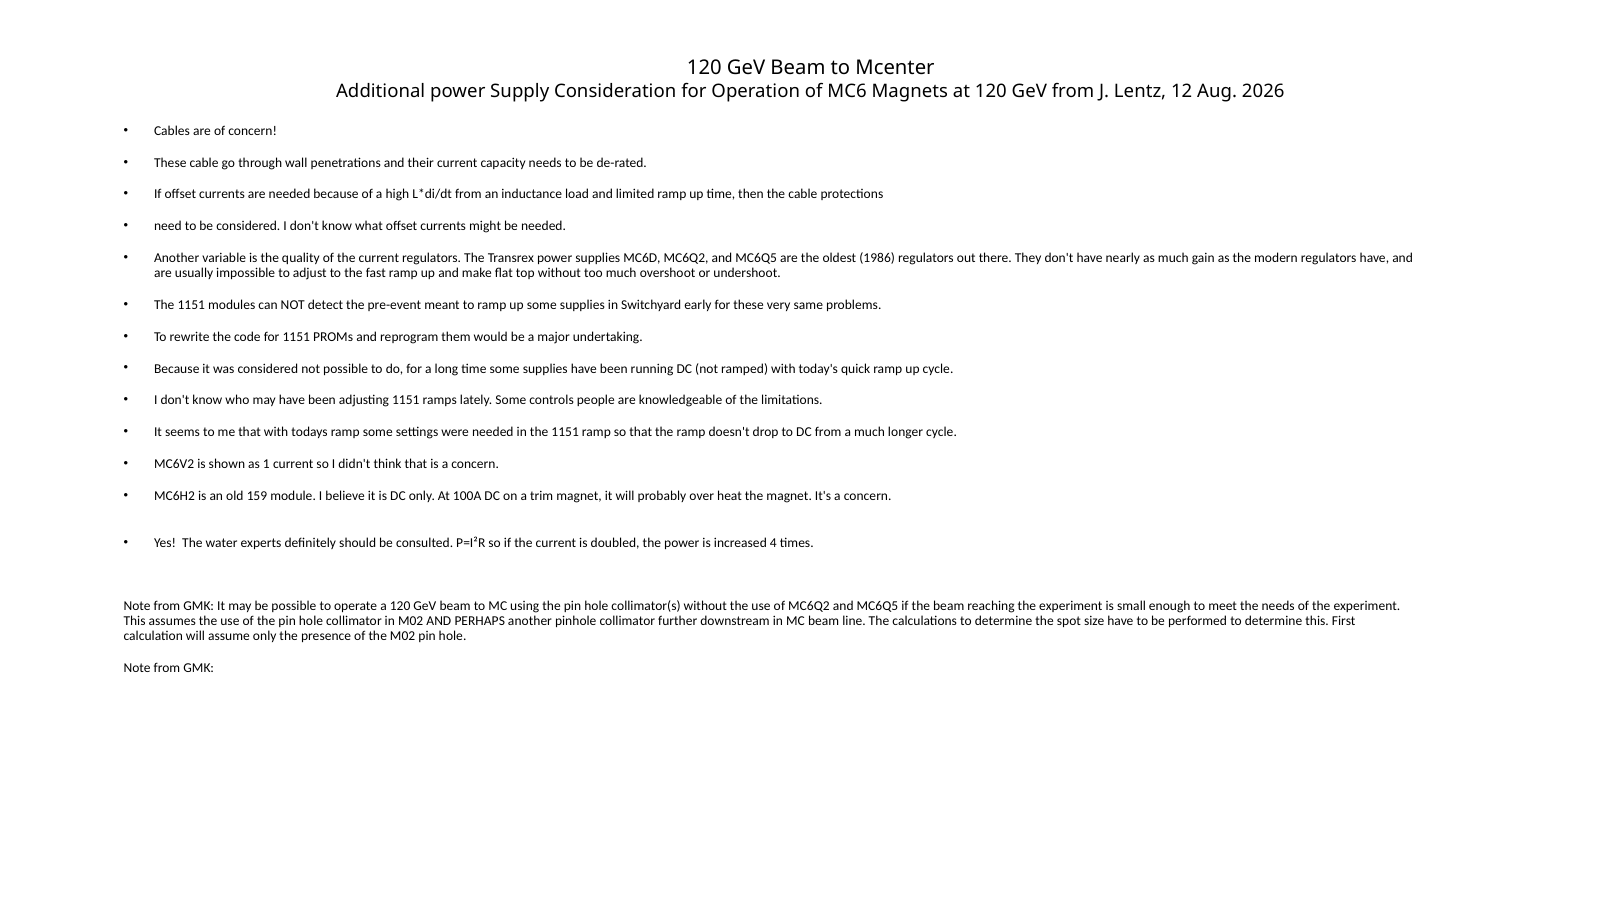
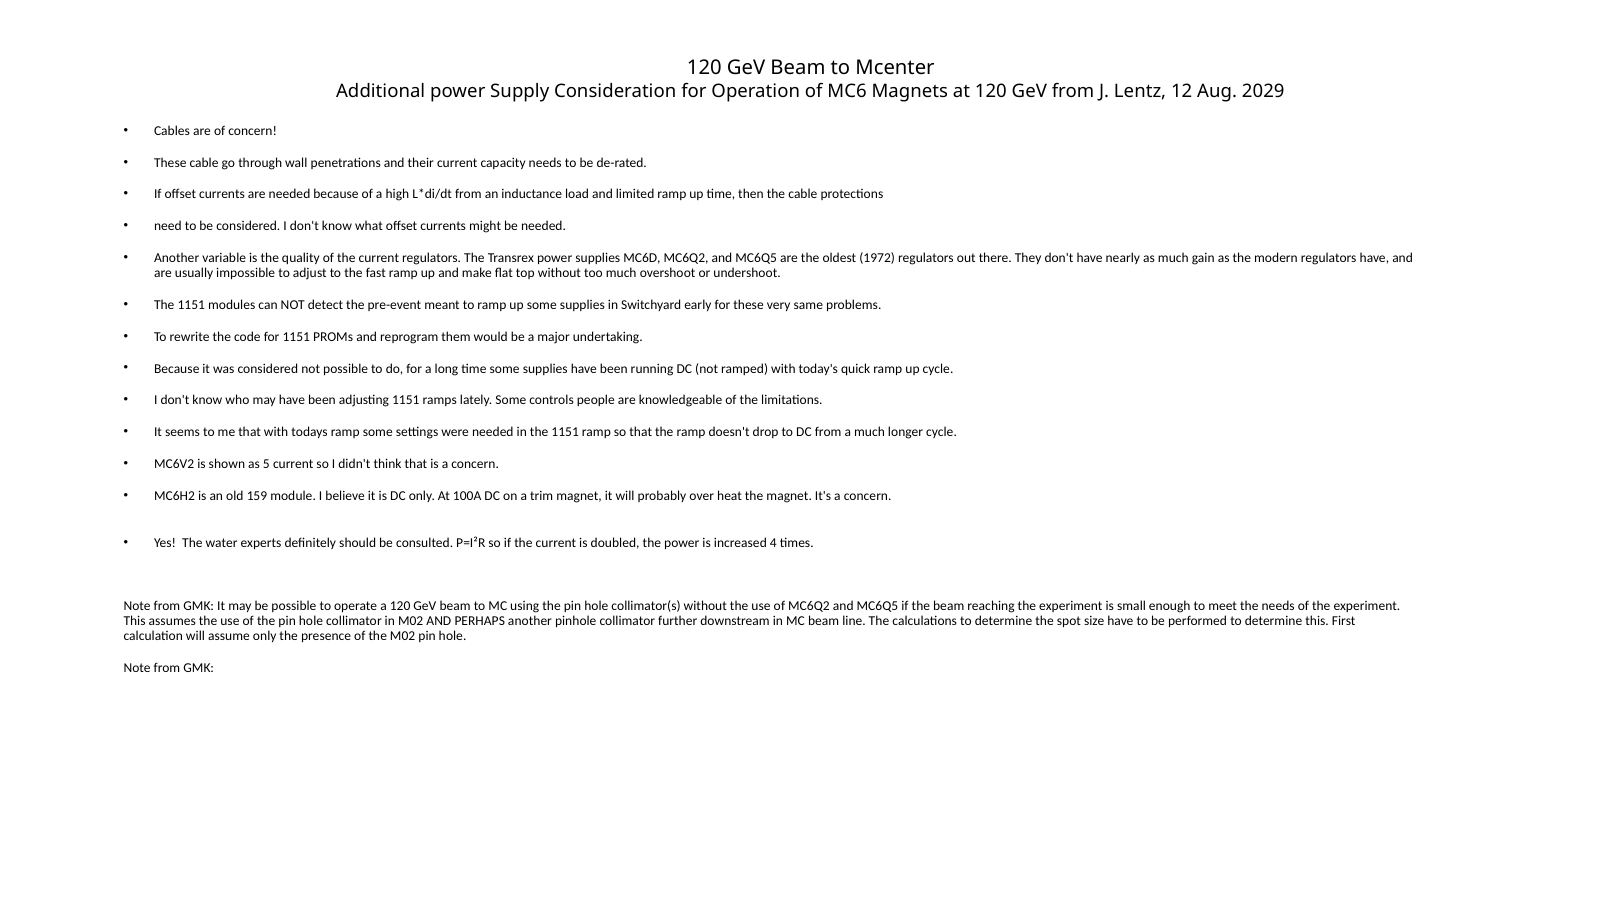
2026: 2026 -> 2029 (1263, 92)
1986: 1986 -> 1972 (877, 258)
1: 1 -> 5 (266, 464)
